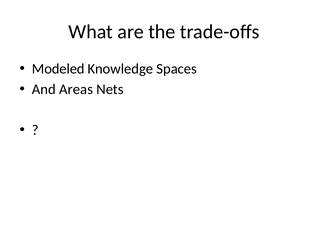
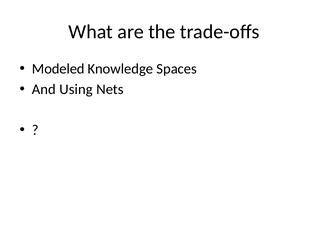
Areas: Areas -> Using (76, 89)
